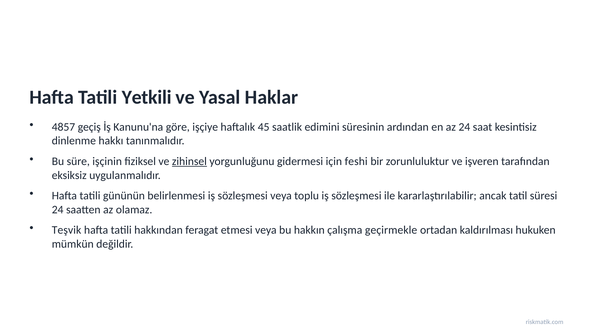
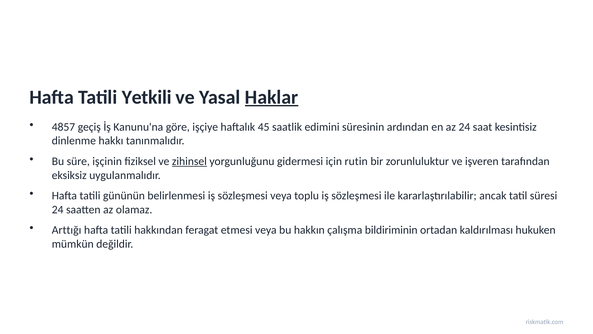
Haklar underline: none -> present (272, 97)
feshi: feshi -> rutin (356, 161)
Teşvik: Teşvik -> Arttığı (67, 230)
geçirmekle: geçirmekle -> bildiriminin (391, 230)
